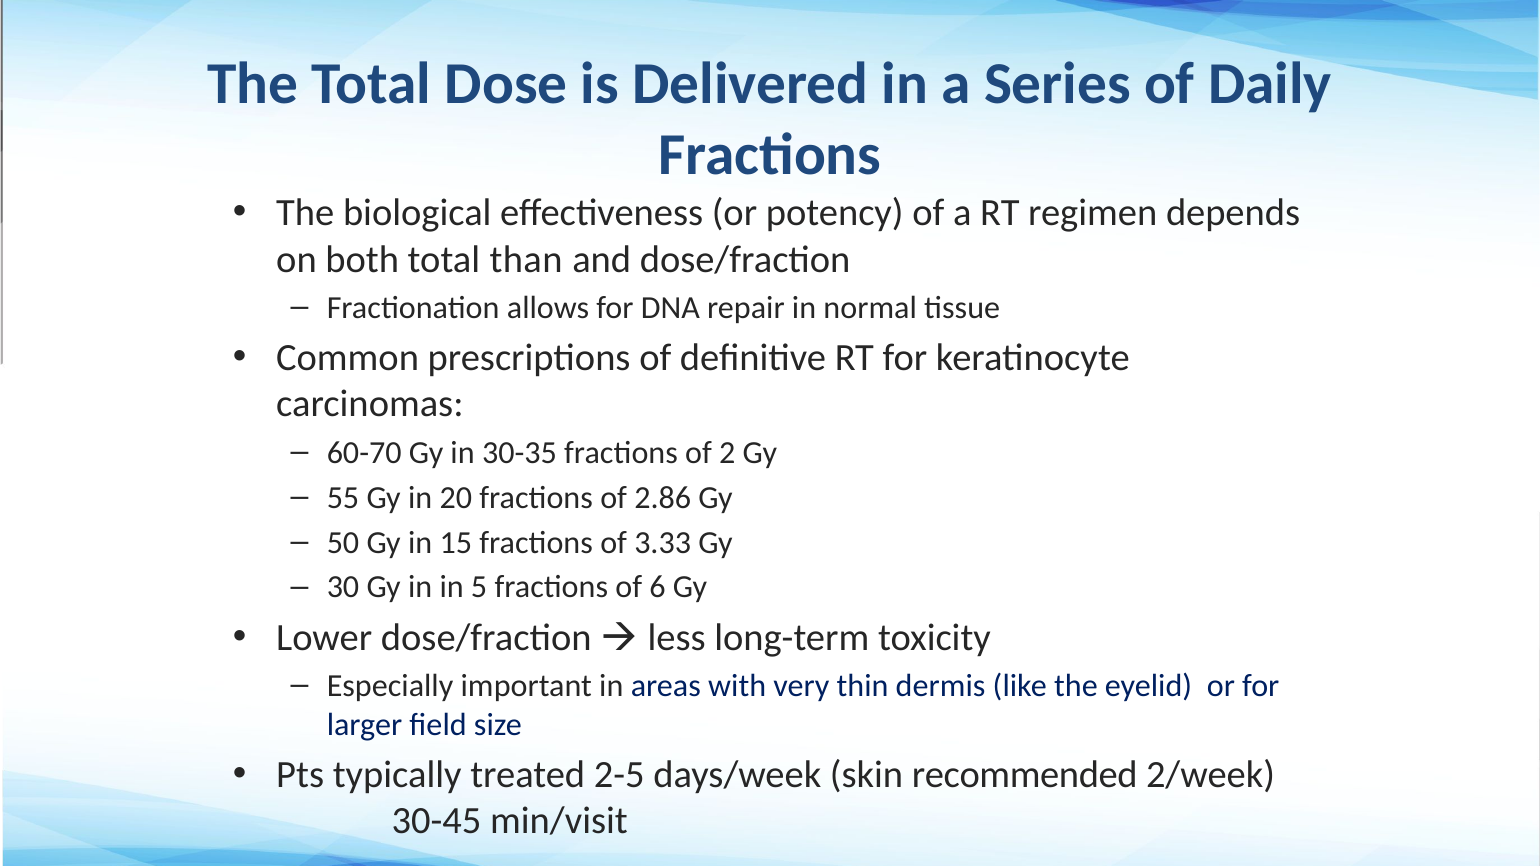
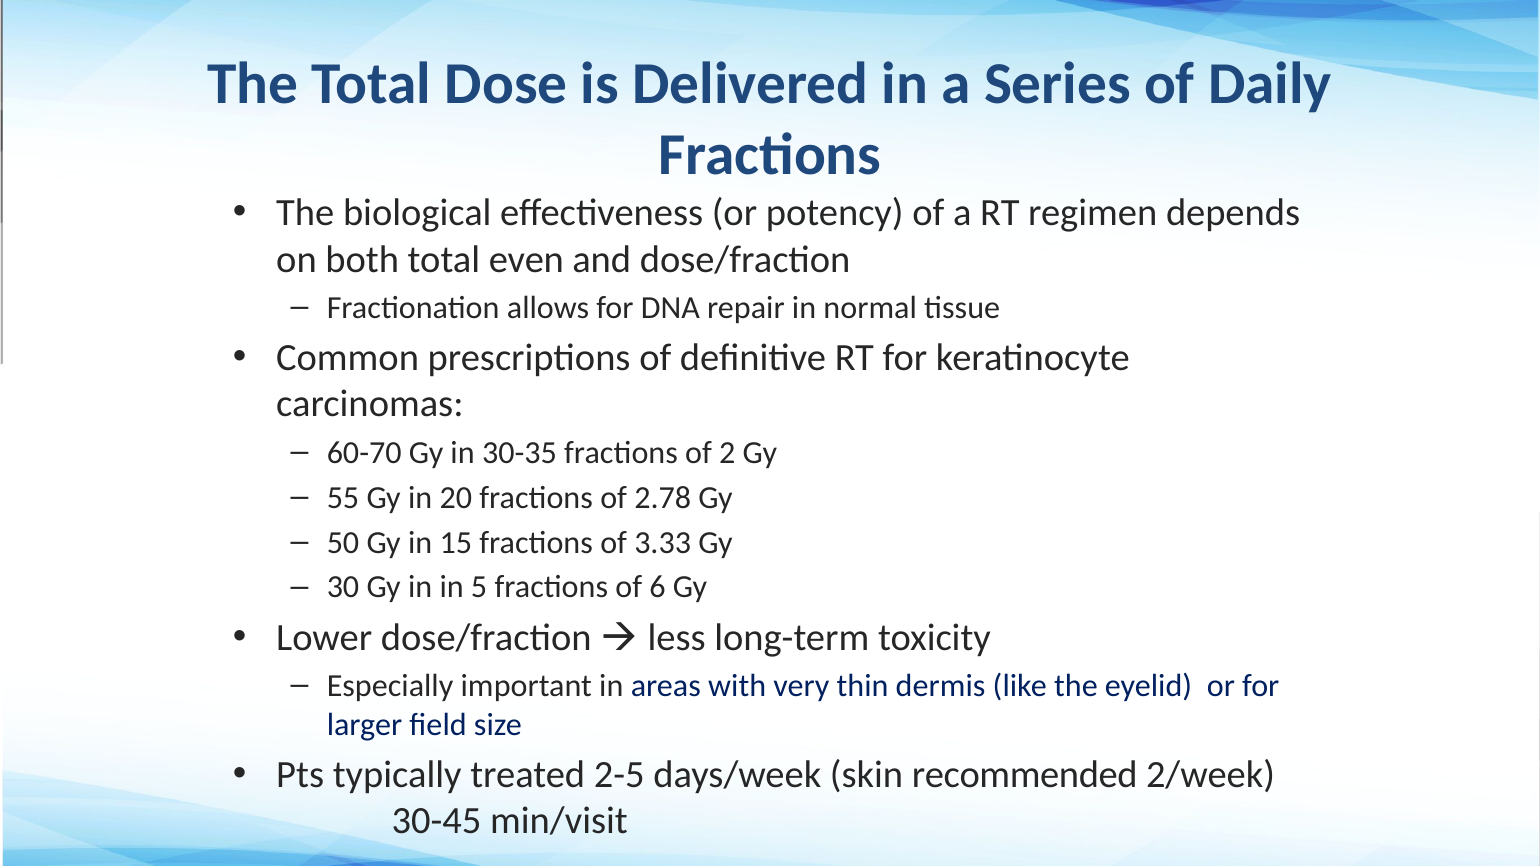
than: than -> even (526, 259)
2.86: 2.86 -> 2.78 (663, 498)
